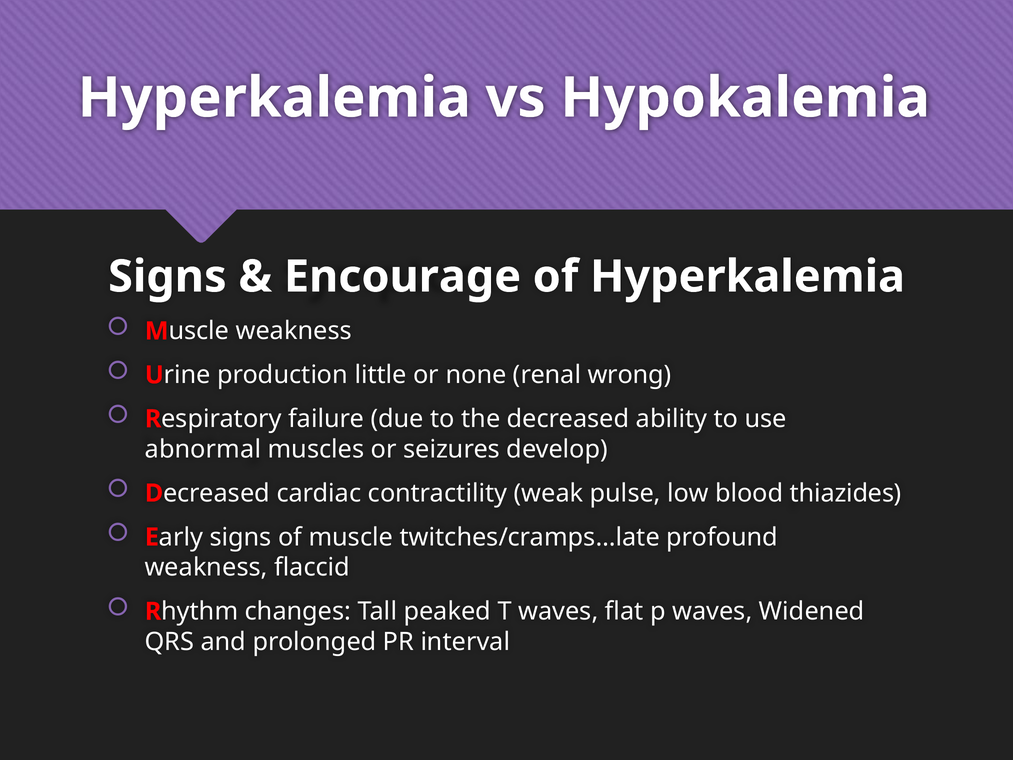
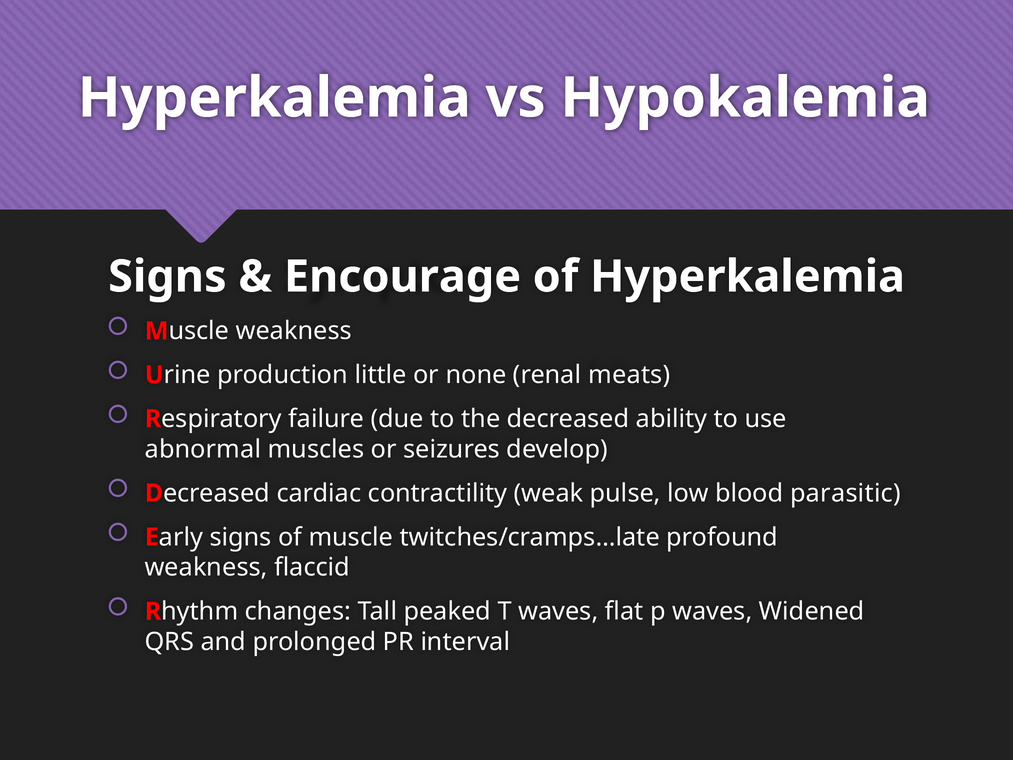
wrong: wrong -> meats (629, 375)
thiazides: thiazides -> parasitic (845, 493)
